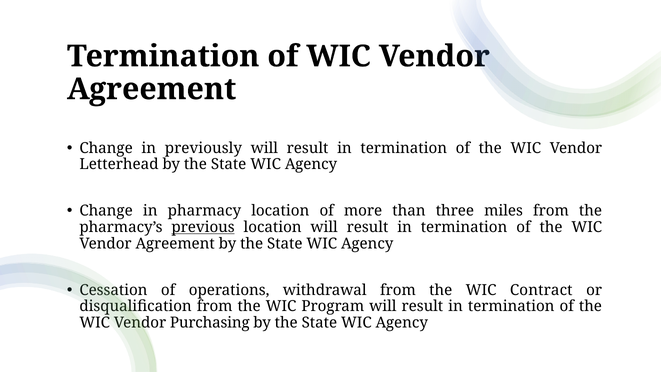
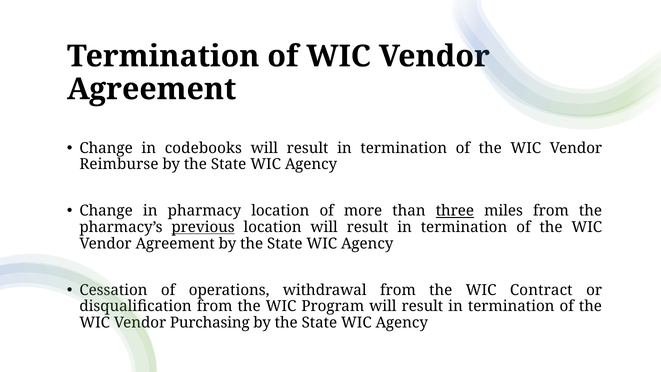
previously: previously -> codebooks (203, 148)
Letterhead: Letterhead -> Reimburse (119, 164)
three underline: none -> present (455, 211)
